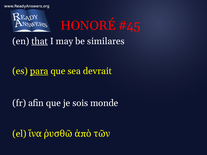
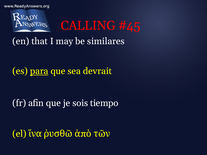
HONORÉ: HONORÉ -> CALLING (88, 26)
that underline: present -> none (40, 41)
monde: monde -> tiempo (104, 103)
